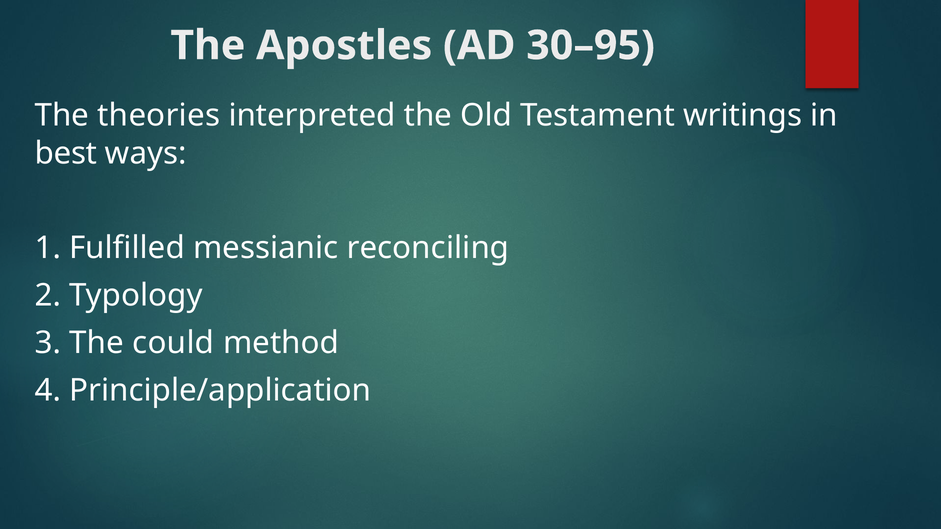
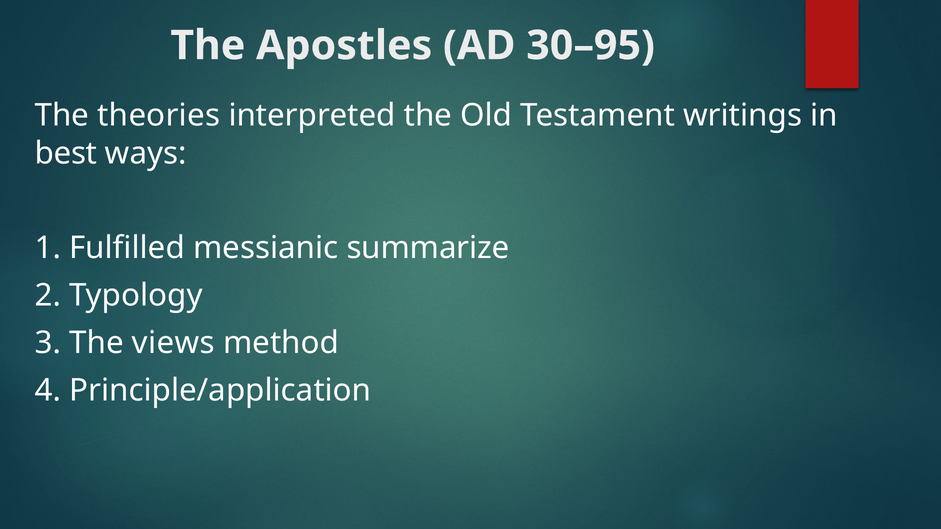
reconciling: reconciling -> summarize (428, 248)
could: could -> views (173, 343)
